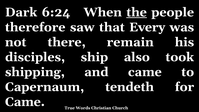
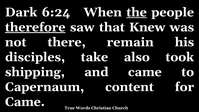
therefore underline: none -> present (35, 27)
Every: Every -> Knew (147, 27)
ship: ship -> take (94, 57)
tendeth: tendeth -> content (129, 87)
